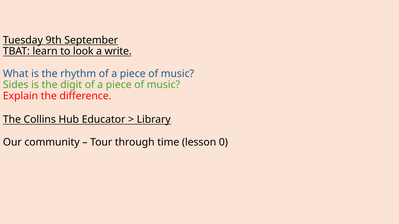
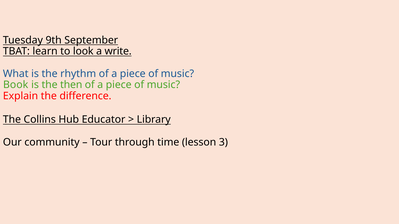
Sides: Sides -> Book (16, 85)
digit: digit -> then (71, 85)
0: 0 -> 3 (223, 143)
